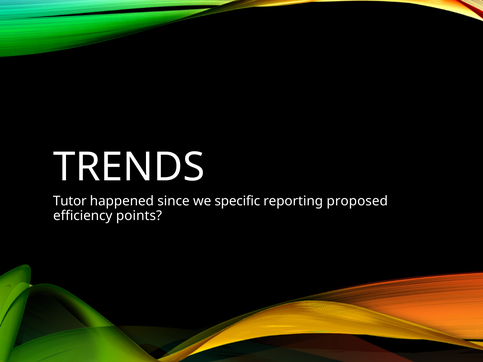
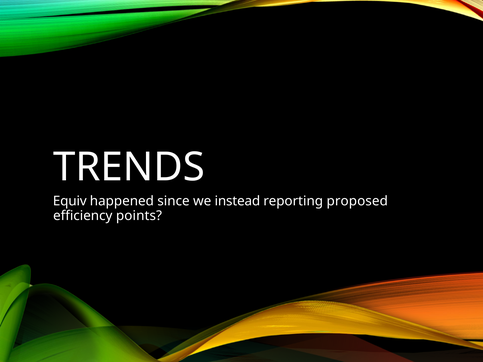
Tutor: Tutor -> Equiv (70, 201)
specific: specific -> instead (237, 201)
